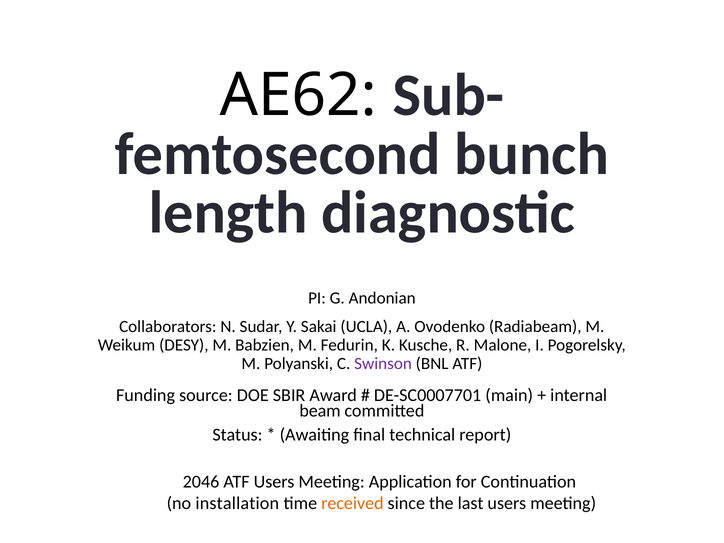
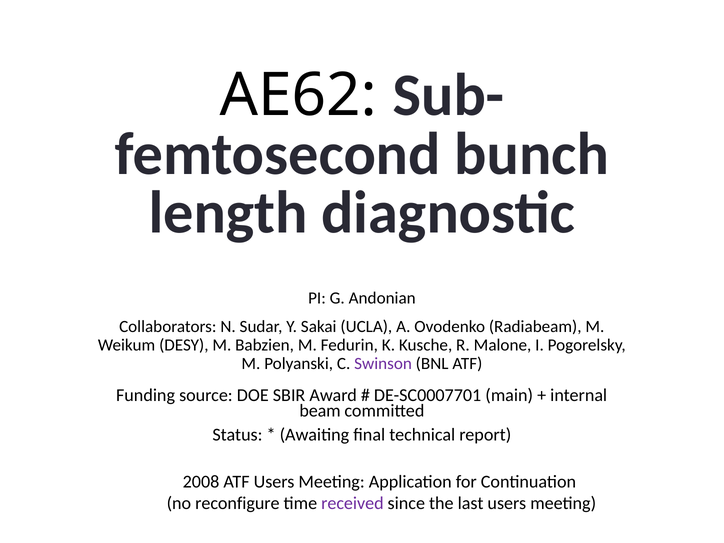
2046: 2046 -> 2008 (201, 482)
installation: installation -> reconfigure (237, 503)
received colour: orange -> purple (352, 503)
